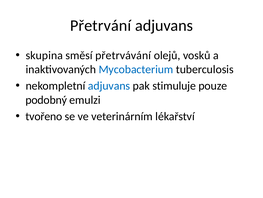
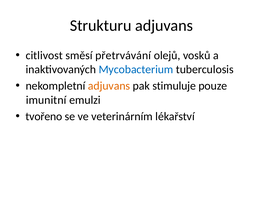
Přetrvání: Přetrvání -> Strukturu (101, 25)
skupina: skupina -> citlivost (44, 55)
adjuvans colour: blue -> orange (109, 86)
podobný: podobný -> imunitní (46, 100)
